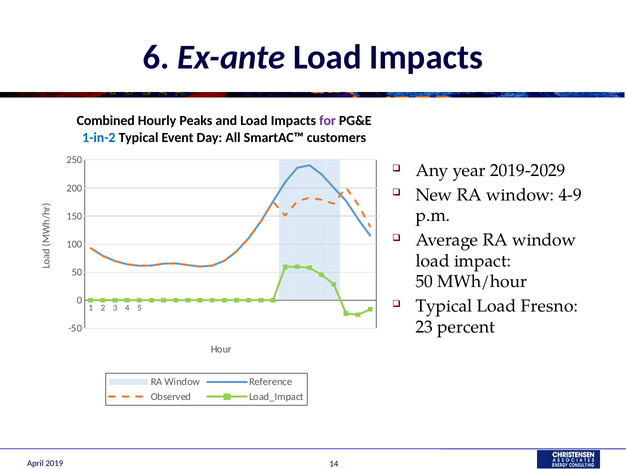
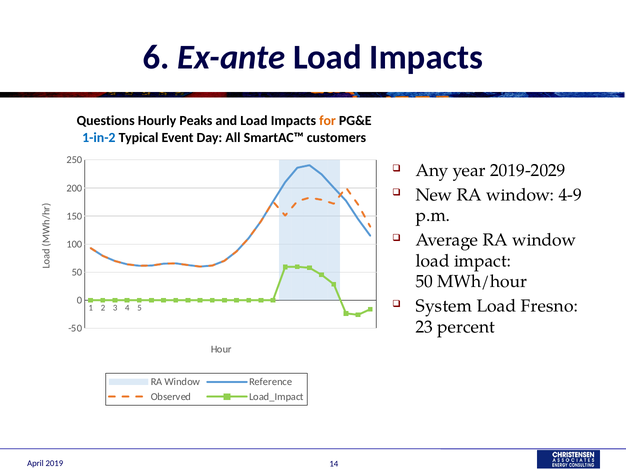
Combined: Combined -> Questions (106, 121)
for colour: purple -> orange (328, 121)
Typical: Typical -> System (444, 306)
